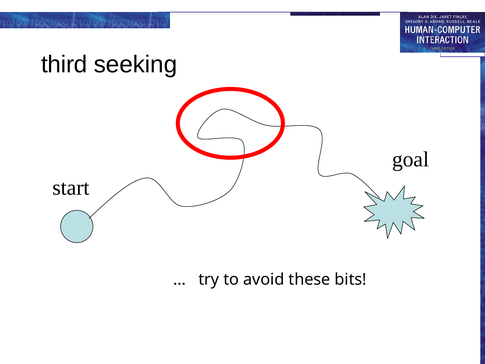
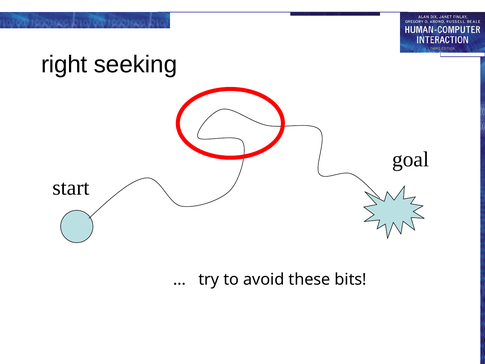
third: third -> right (64, 64)
